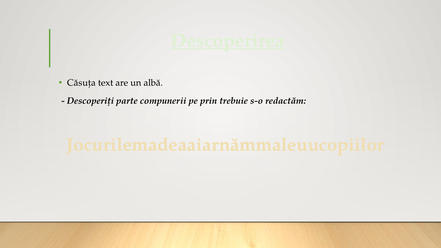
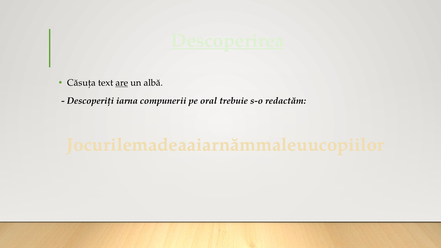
are underline: none -> present (122, 83)
parte: parte -> iarna (127, 101)
prin: prin -> oral (209, 101)
